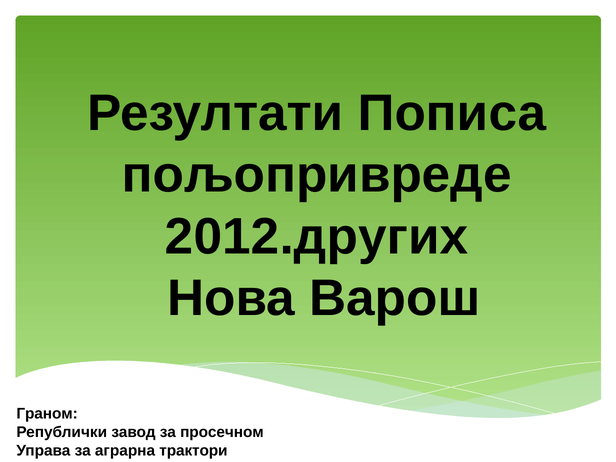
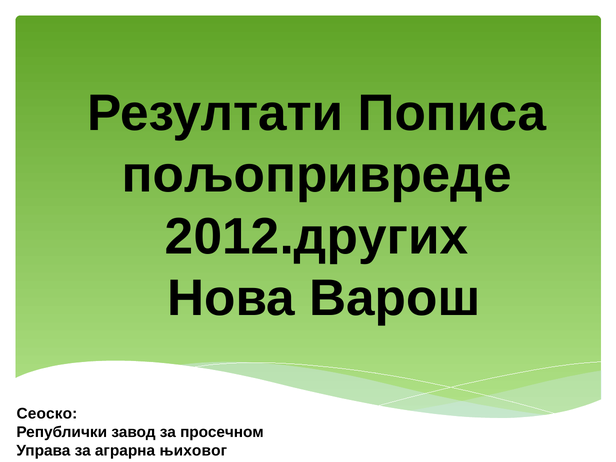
Граном: Граном -> Сеоско (47, 414)
трактори: трактори -> њиховог (193, 451)
